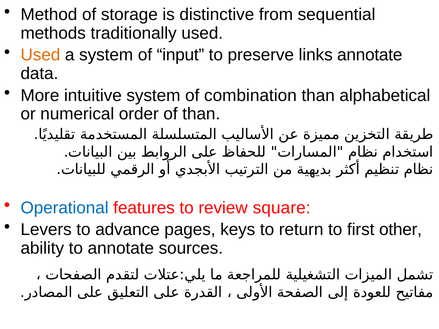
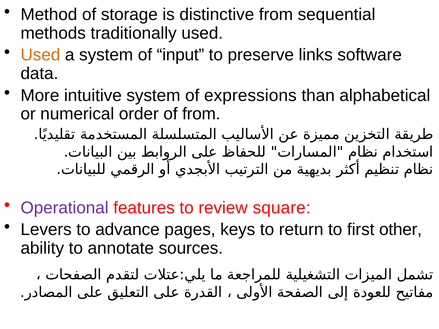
links annotate: annotate -> software (370, 55)
combination: combination -> expressions (250, 95)
of than: than -> from (201, 114)
Operational colour: blue -> purple (65, 208)
